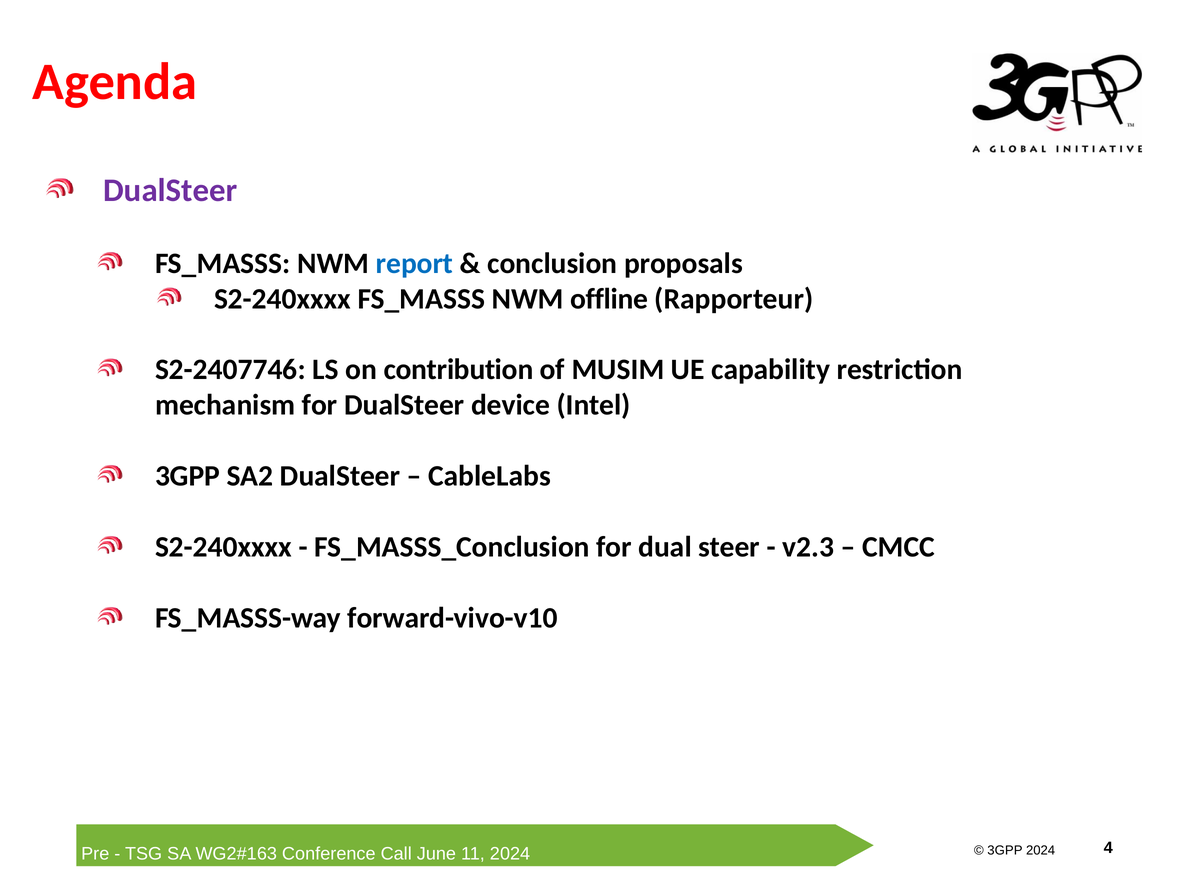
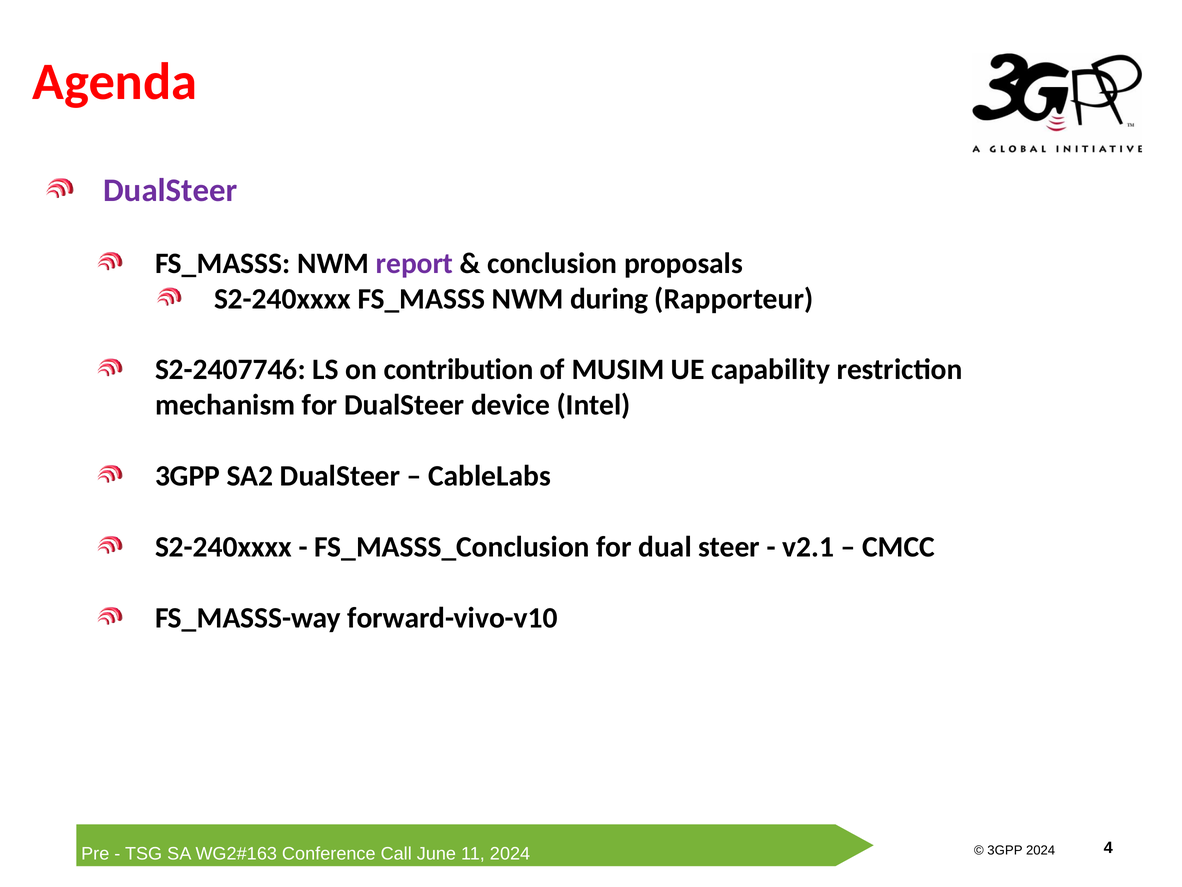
report colour: blue -> purple (415, 263)
offline: offline -> during (609, 299)
v2.3: v2.3 -> v2.1 (808, 547)
